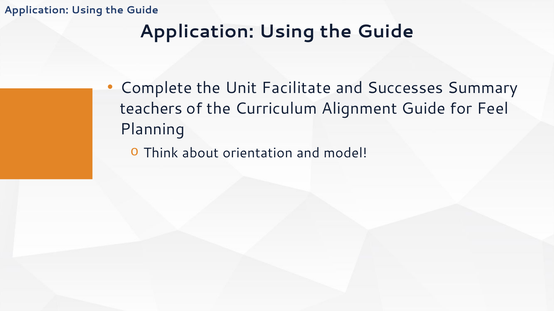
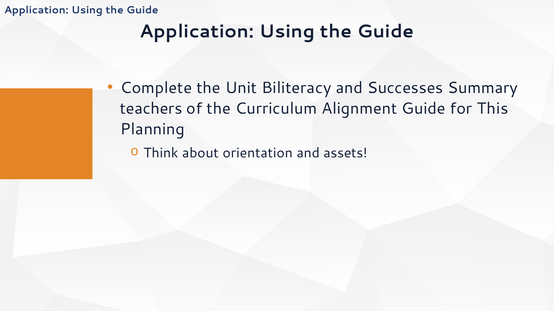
Facilitate: Facilitate -> Biliteracy (296, 88)
Feel: Feel -> This (493, 109)
model: model -> assets (345, 153)
